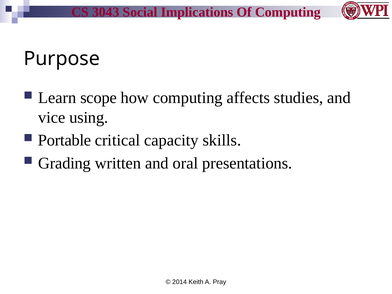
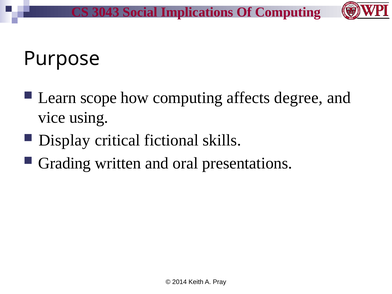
studies: studies -> degree (298, 98)
Portable: Portable -> Display (64, 140)
capacity: capacity -> fictional (171, 140)
